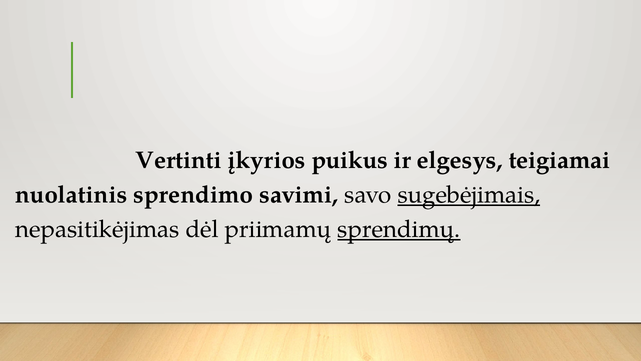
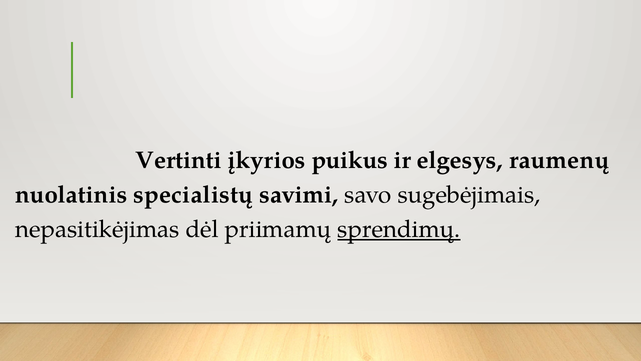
teigiamai: teigiamai -> raumenų (559, 160)
sprendimo: sprendimo -> specialistų (193, 194)
sugebėjimais underline: present -> none (469, 194)
